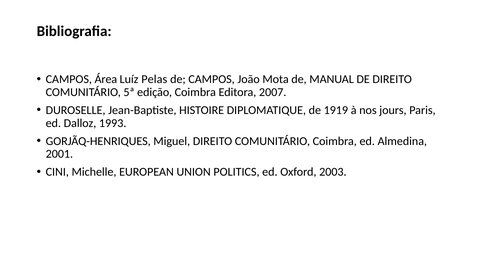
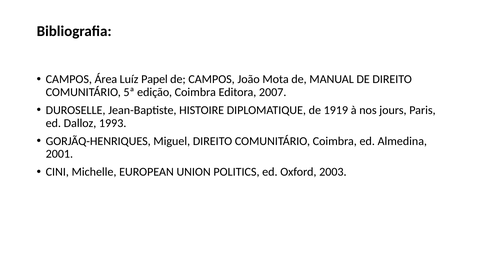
Pelas: Pelas -> Papel (154, 79)
